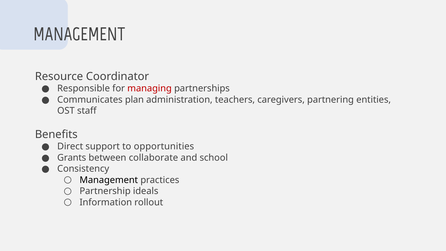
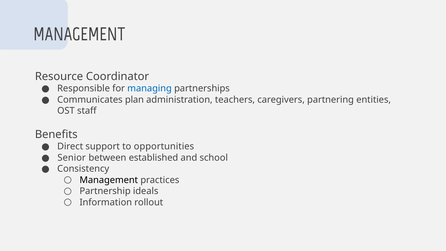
managing colour: red -> blue (150, 89)
Grants: Grants -> Senior (72, 158)
collaborate: collaborate -> established (153, 158)
